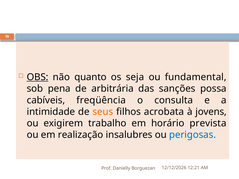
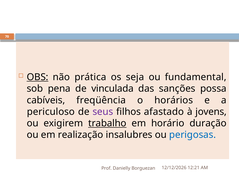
quanto: quanto -> prática (90, 77)
arbitrária: arbitrária -> vinculada (113, 89)
consulta: consulta -> horários (174, 100)
intimidade: intimidade -> periculoso (51, 112)
seus colour: orange -> purple (103, 112)
acrobata: acrobata -> afastado (164, 112)
trabalho underline: none -> present (107, 123)
prevista: prevista -> duração (208, 123)
